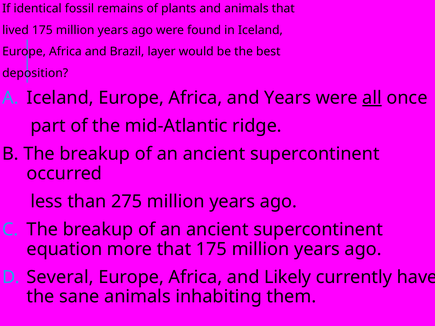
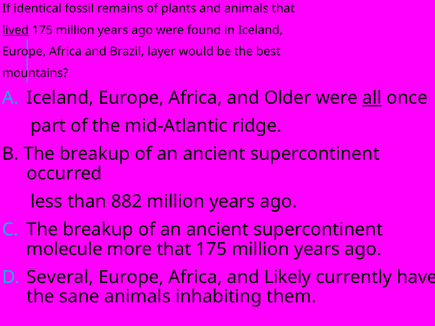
lived underline: none -> present (15, 30)
deposition: deposition -> mountains (35, 73)
and Years: Years -> Older (288, 98)
275: 275 -> 882 (127, 202)
equation: equation -> molecule (64, 249)
